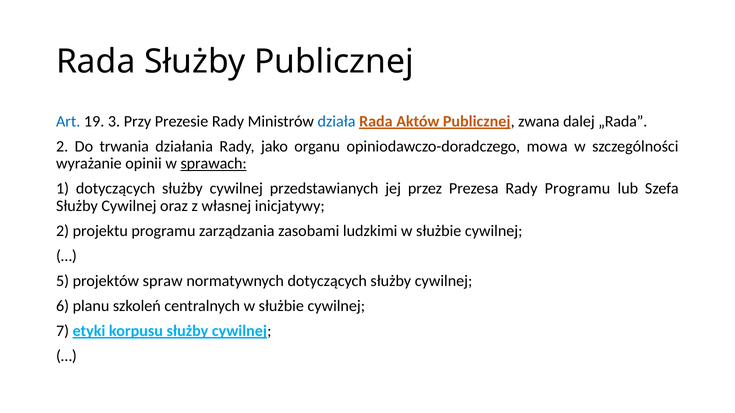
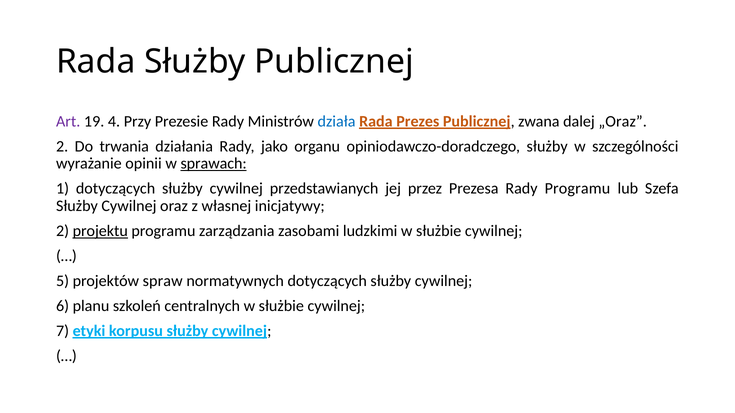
Art colour: blue -> purple (68, 121)
3: 3 -> 4 (114, 121)
Aktów: Aktów -> Prezes (418, 121)
„Rada: „Rada -> „Oraz (623, 121)
opiniodawczo-doradczego mowa: mowa -> służby (547, 146)
projektu underline: none -> present (100, 231)
